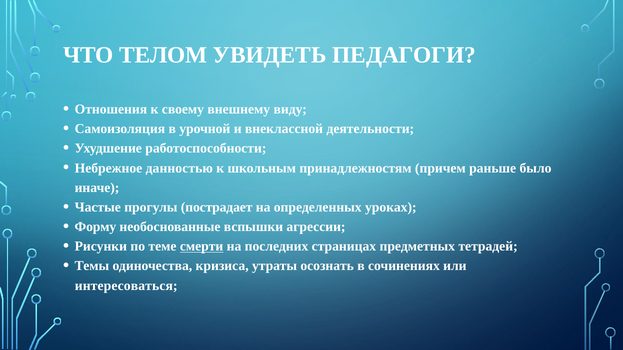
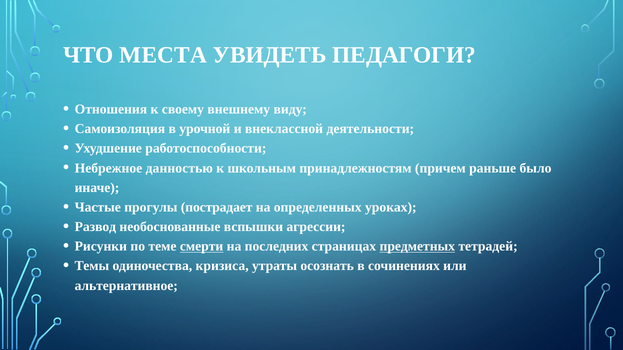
ТЕЛОМ: ТЕЛОМ -> МЕСТА (163, 55)
Форму: Форму -> Развод (95, 227)
предметных underline: none -> present (417, 247)
интересоваться: интересоваться -> альтернативное (126, 286)
